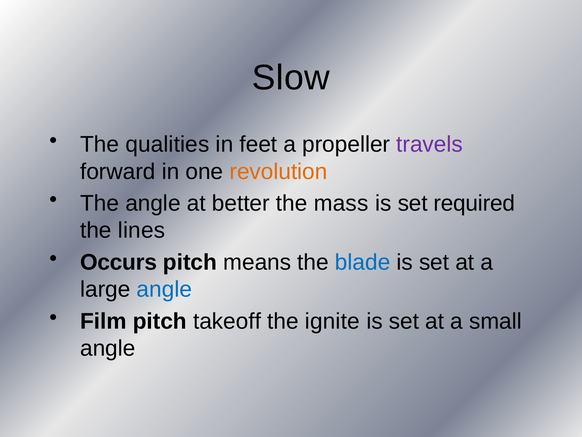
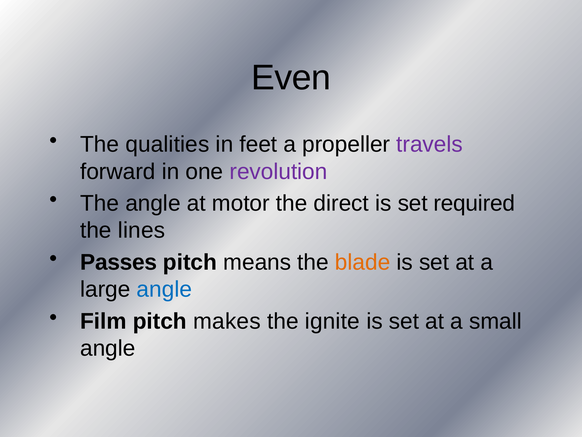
Slow: Slow -> Even (291, 78)
revolution colour: orange -> purple (278, 171)
better: better -> motor (241, 203)
mass: mass -> direct (341, 203)
Occurs: Occurs -> Passes (119, 262)
blade colour: blue -> orange (363, 262)
takeoff: takeoff -> makes (227, 321)
